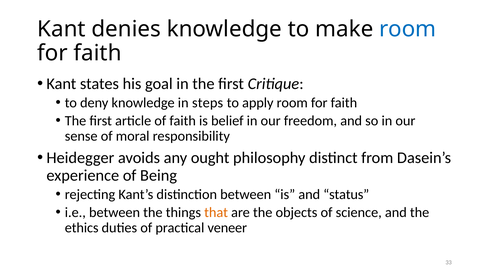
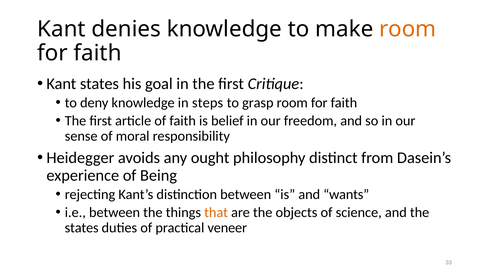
room colour: blue -> orange (408, 29)
apply: apply -> grasp (258, 103)
status: status -> wants (346, 194)
ethics: ethics -> states (82, 228)
